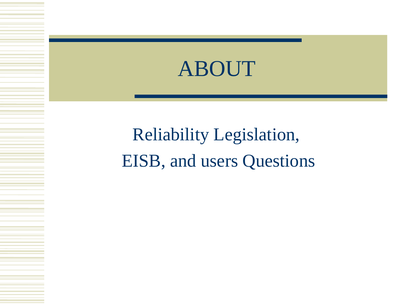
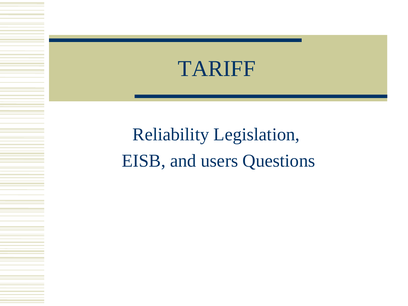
ABOUT: ABOUT -> TARIFF (217, 69)
